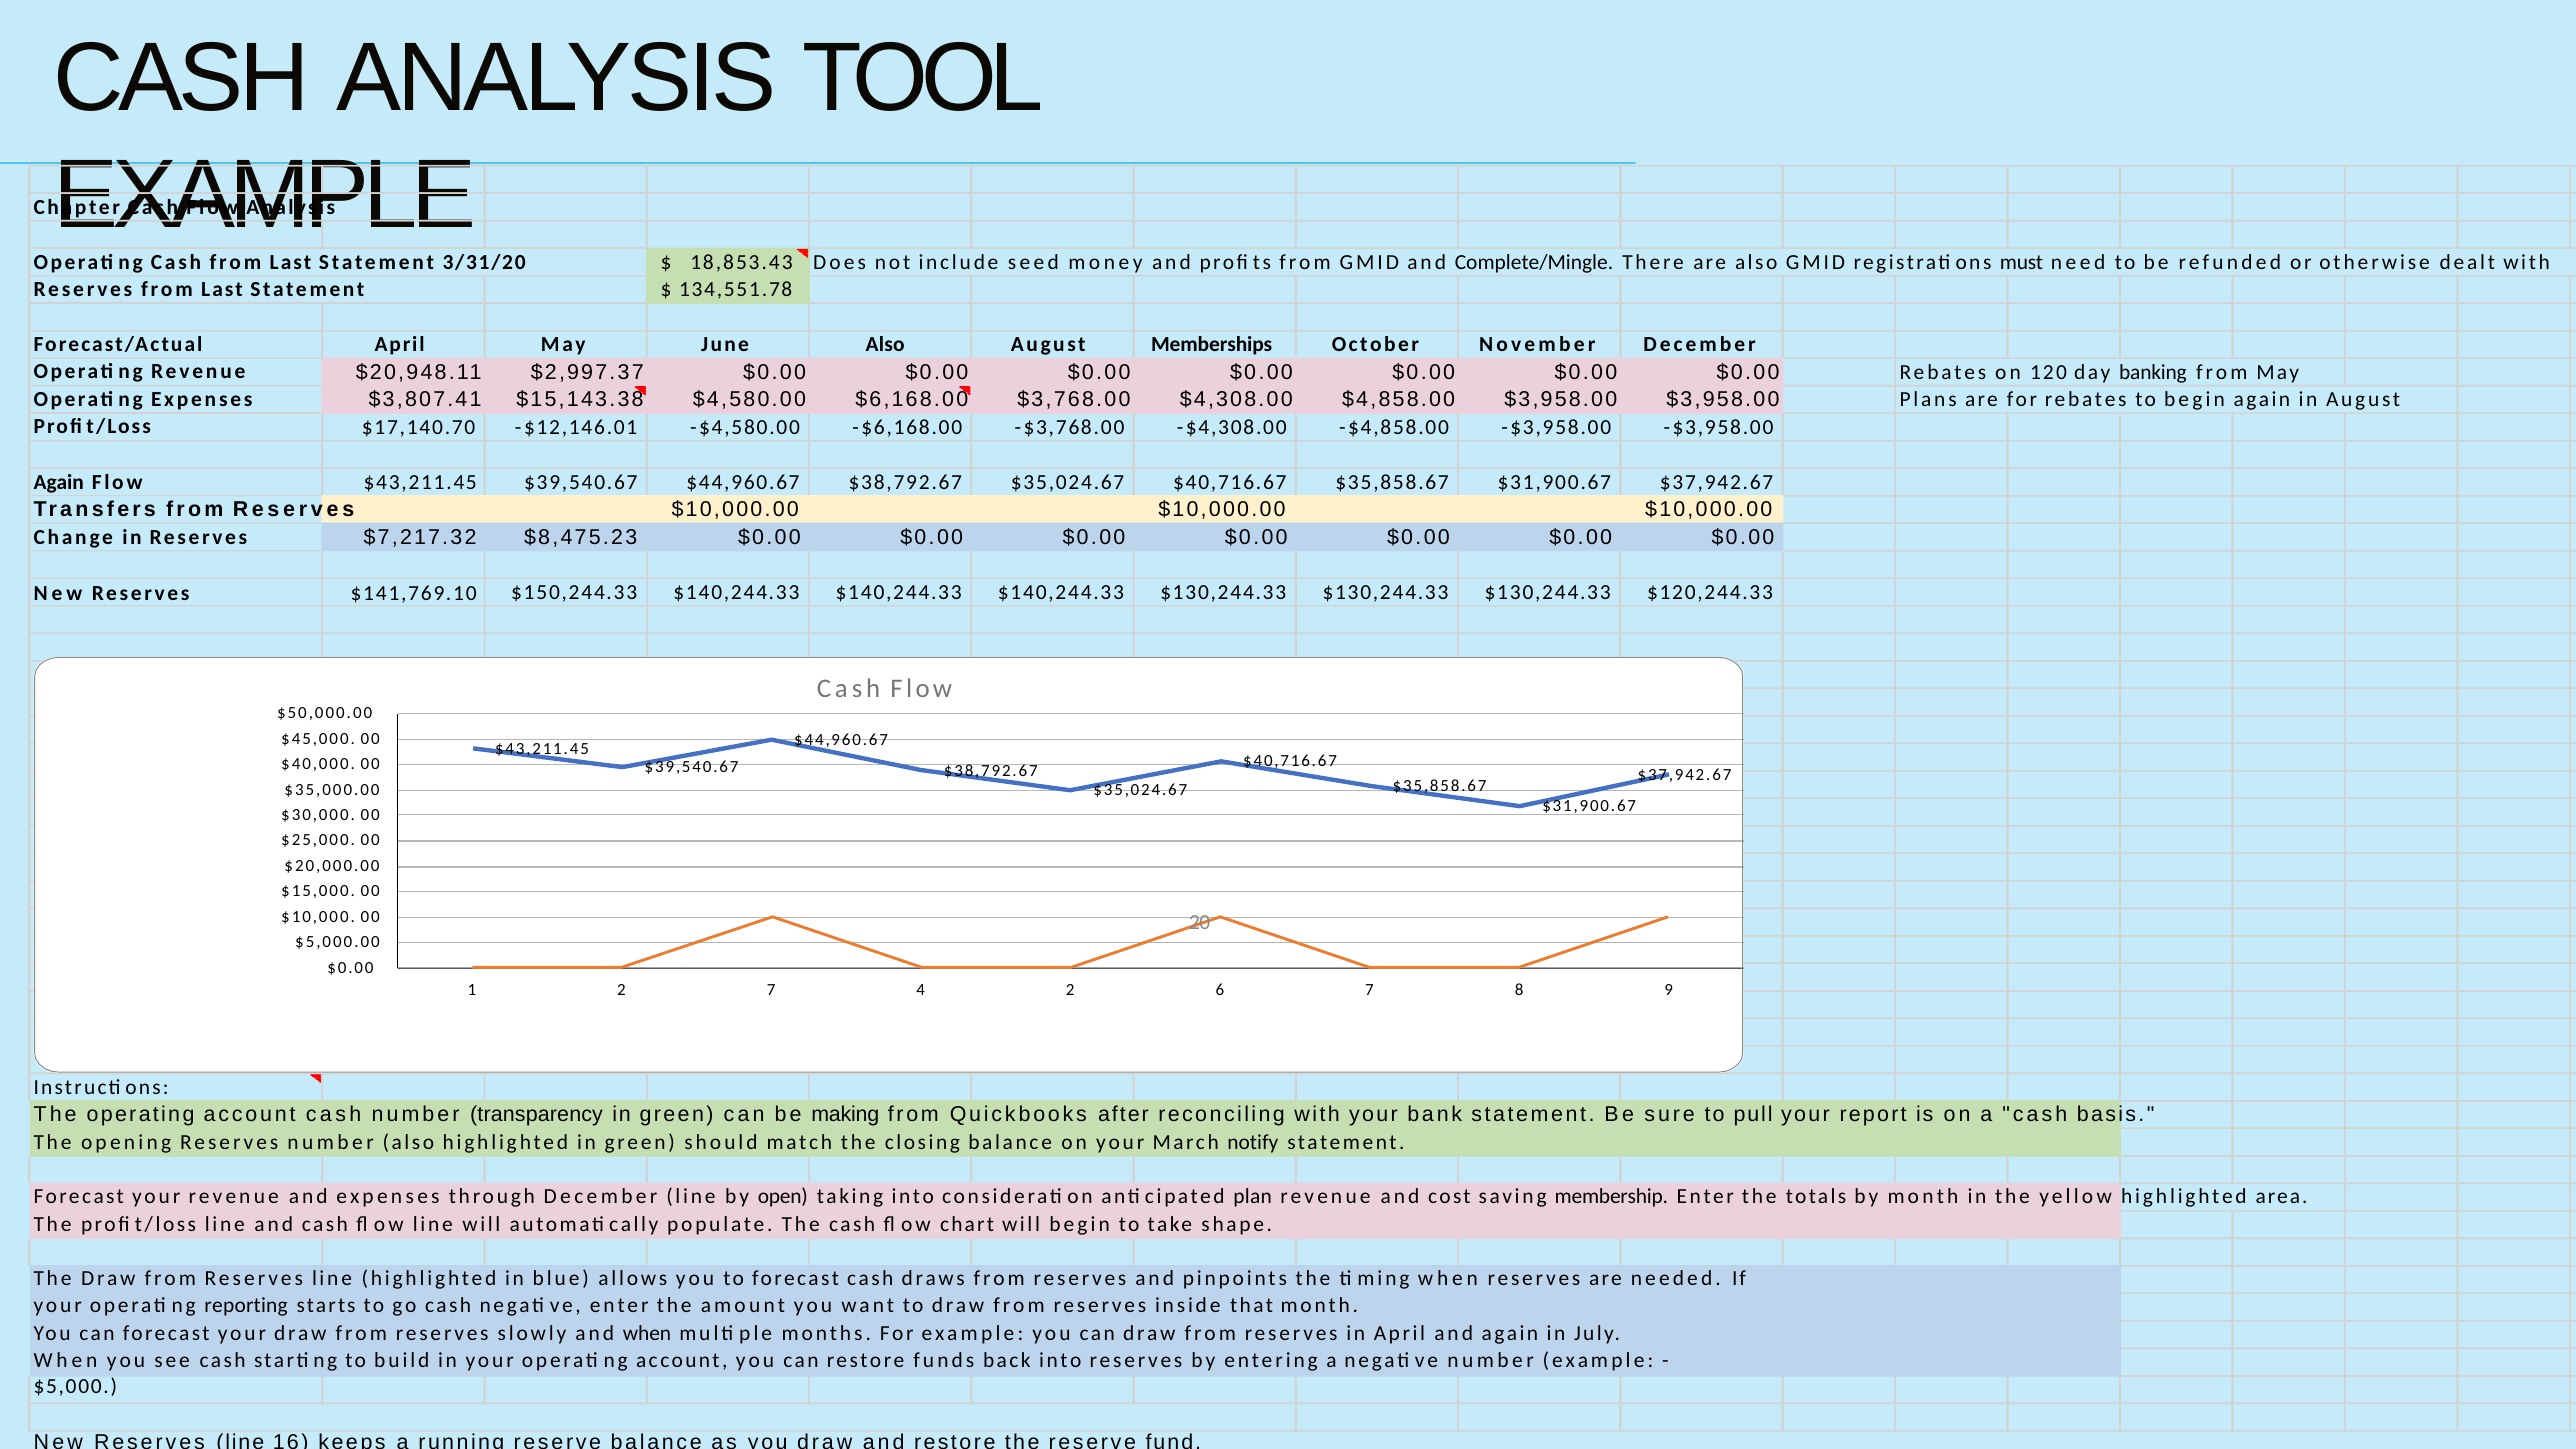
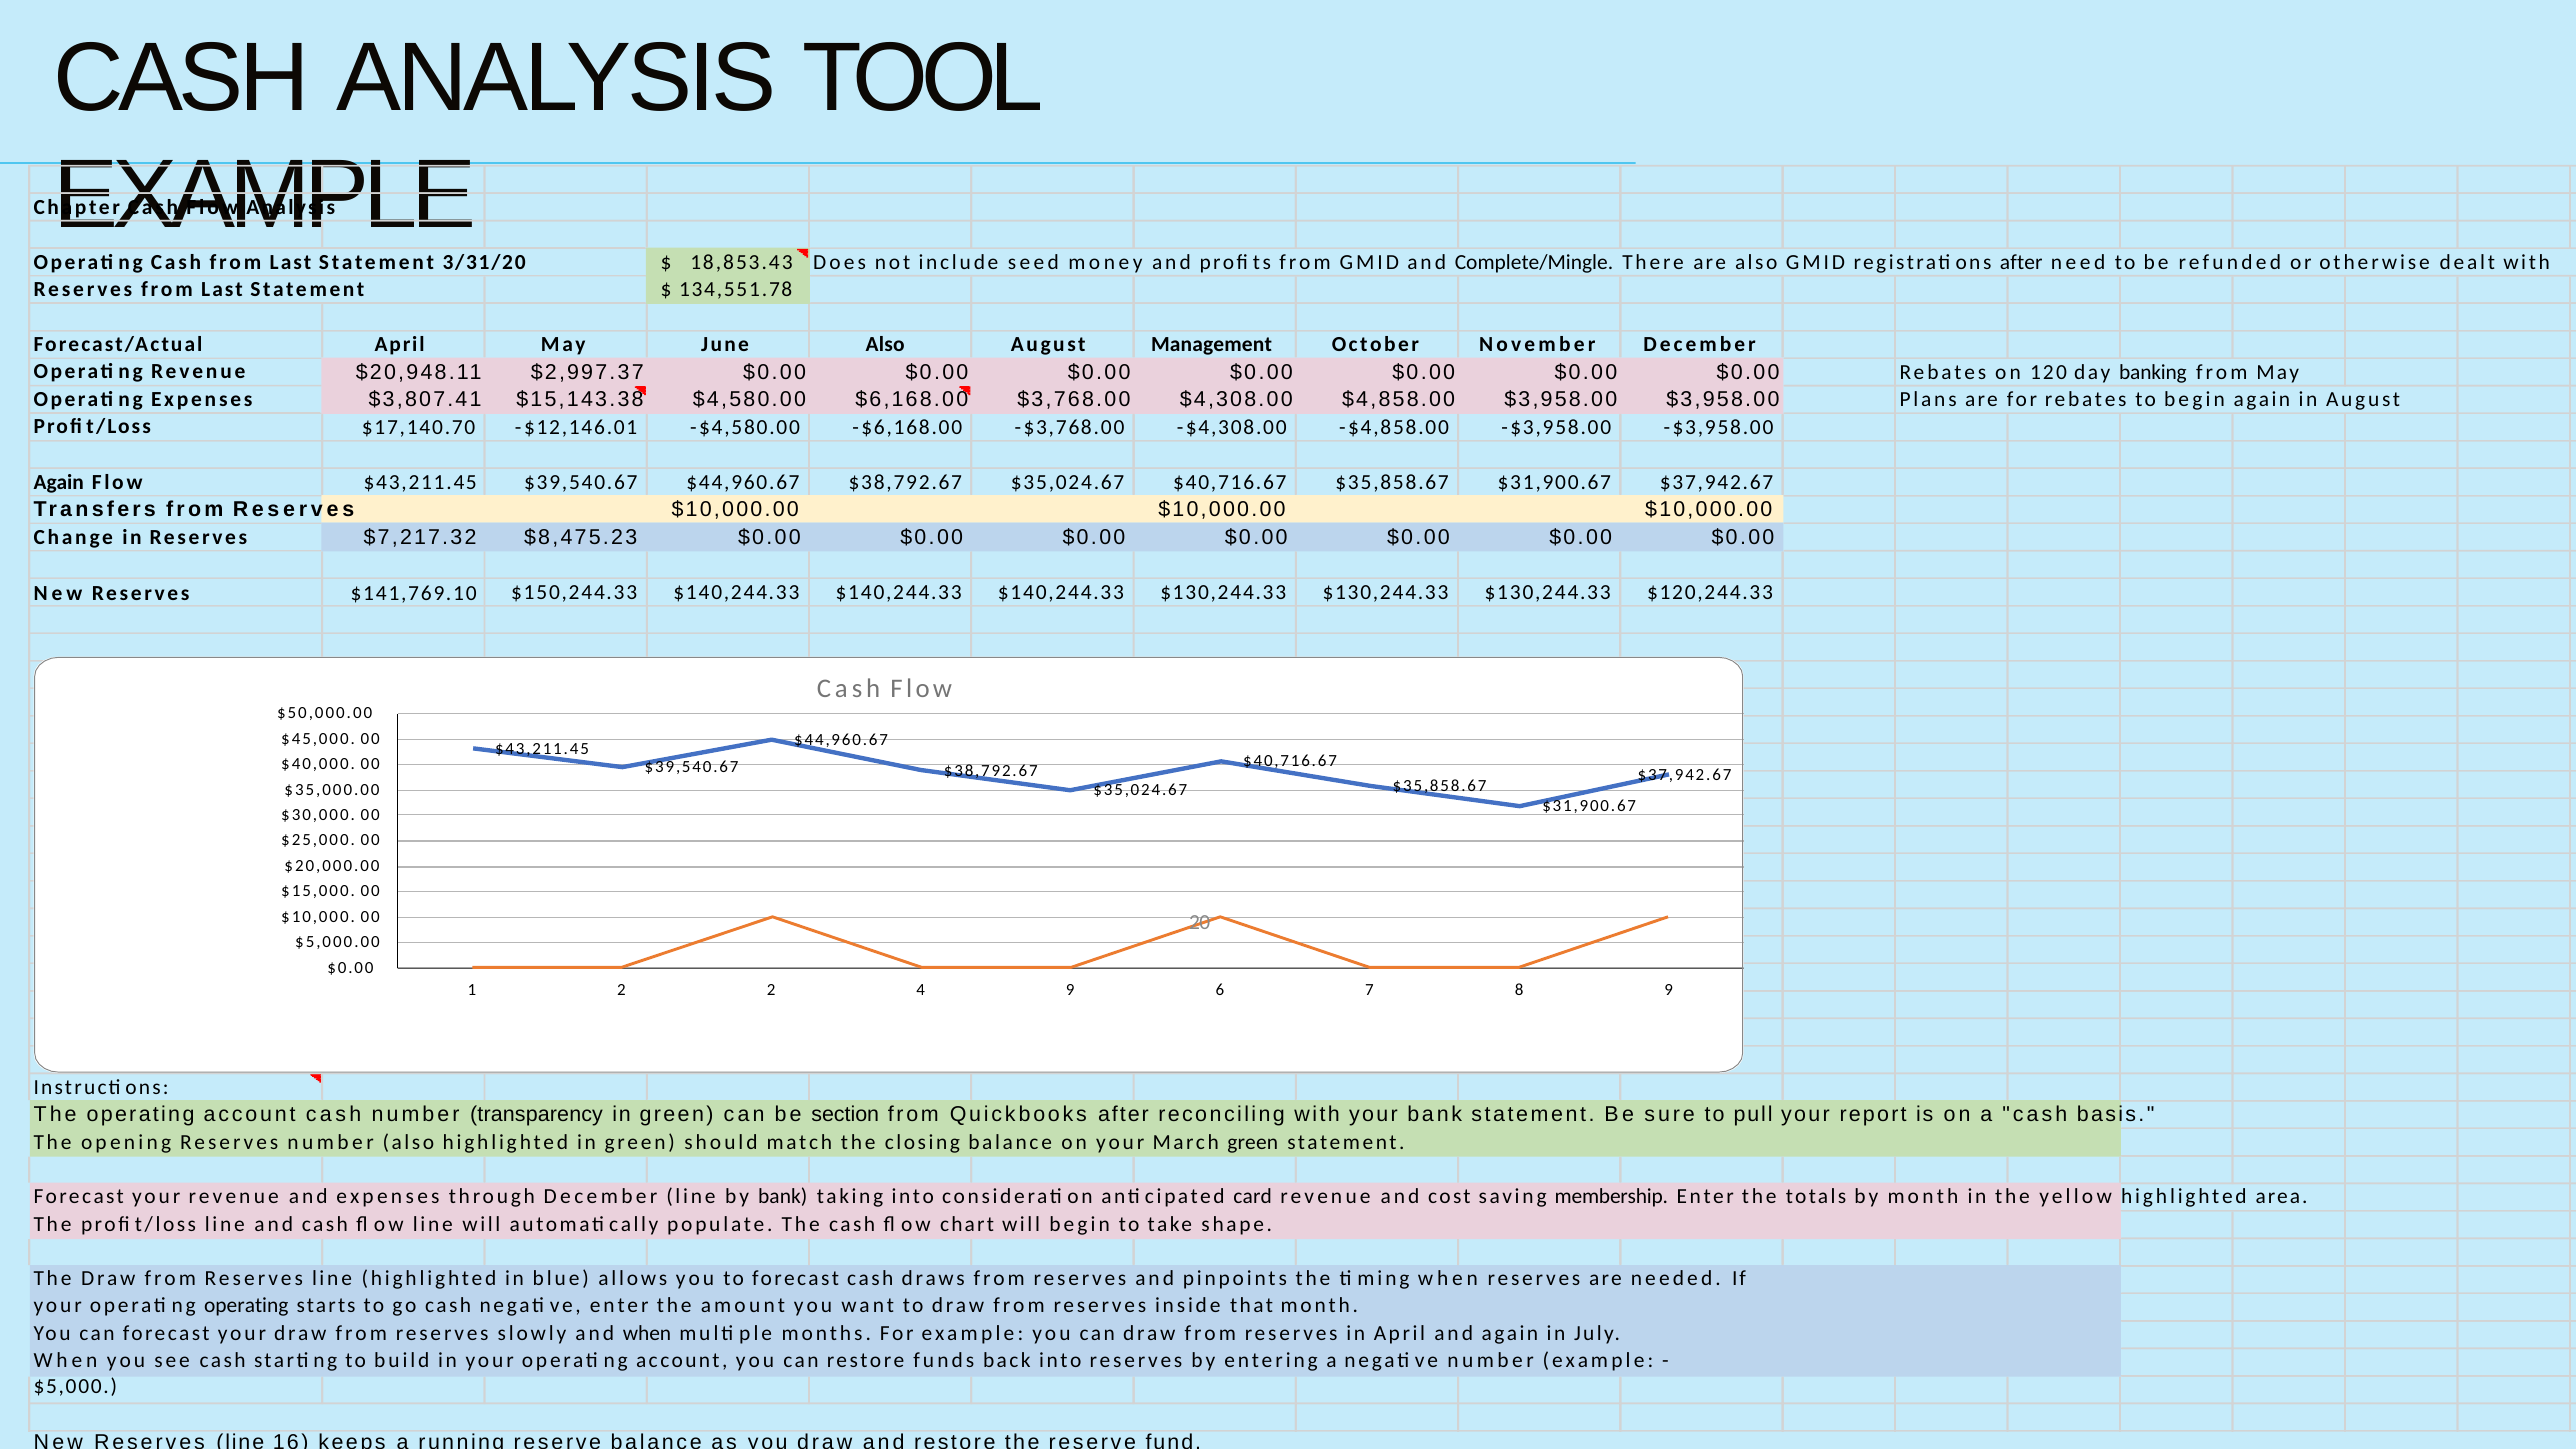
registrations must: must -> after (2021, 262)
Memberships: Memberships -> Management (1212, 345)
2 7: 7 -> 2 (771, 990)
4 2: 2 -> 9 (1070, 990)
making: making -> section (845, 1115)
March notify: notify -> green (1253, 1142)
by open: open -> bank (783, 1197)
plan: plan -> card (1253, 1197)
reporting: reporting -> operating (246, 1306)
